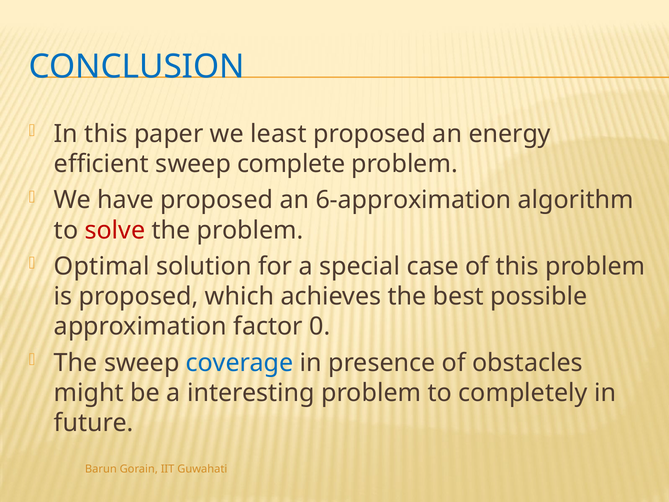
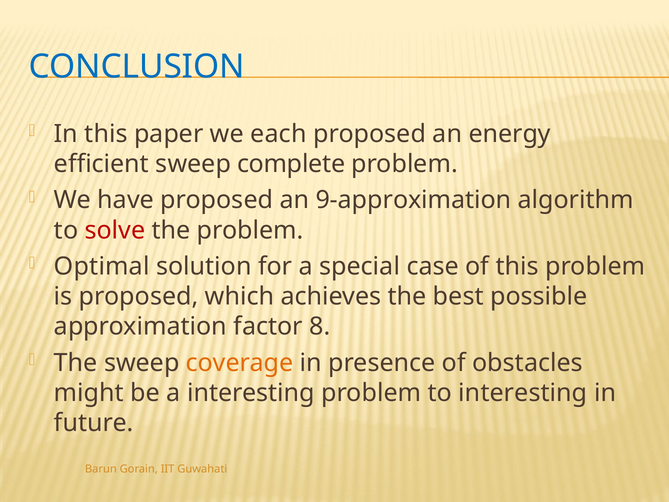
least: least -> each (278, 134)
6-approximation: 6-approximation -> 9-approximation (413, 200)
0: 0 -> 8 (320, 327)
coverage colour: blue -> orange (240, 363)
to completely: completely -> interesting (523, 393)
